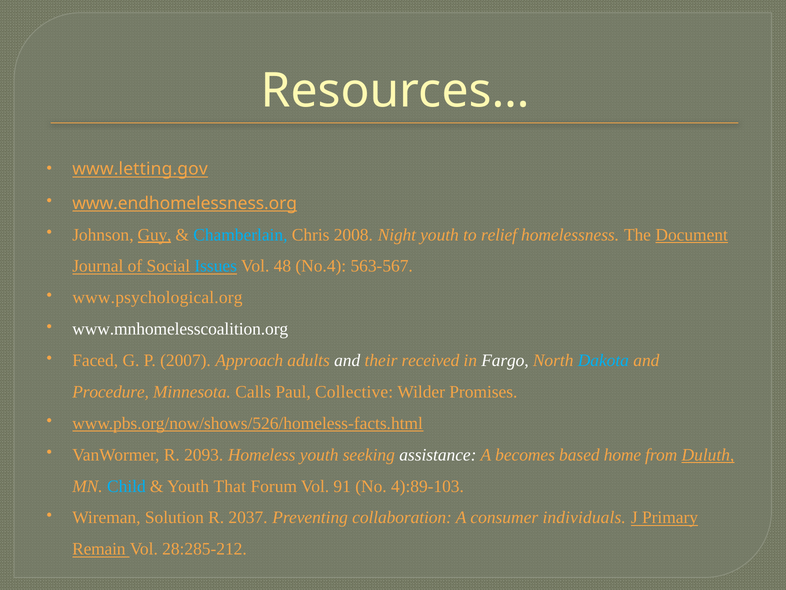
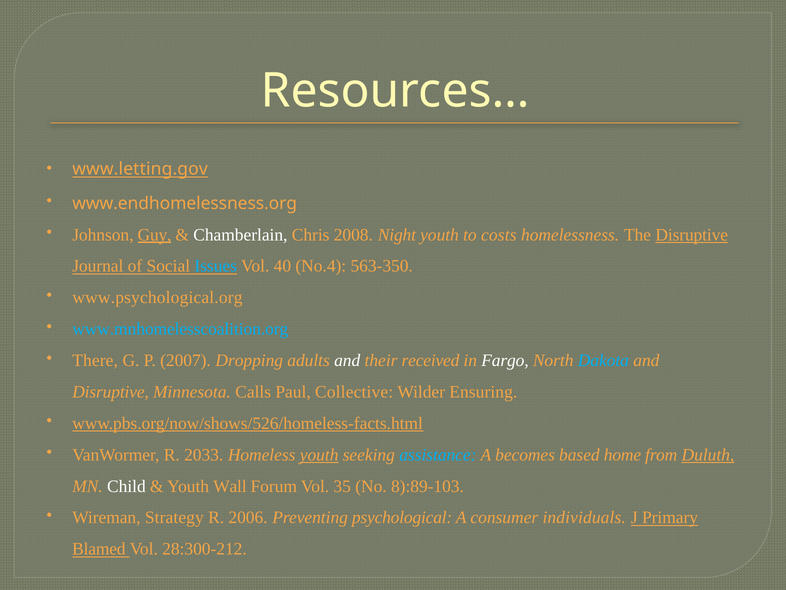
www.endhomelessness.org underline: present -> none (185, 203)
Chamberlain colour: light blue -> white (240, 235)
relief: relief -> costs (499, 235)
The Document: Document -> Disruptive (692, 235)
48: 48 -> 40 (282, 266)
563-567: 563-567 -> 563-350 (382, 266)
www.mnhomelesscoalition.org colour: white -> light blue (180, 329)
Faced: Faced -> There (95, 360)
Approach: Approach -> Dropping (249, 360)
Procedure: Procedure -> Disruptive (111, 392)
Promises: Promises -> Ensuring (483, 392)
2093: 2093 -> 2033 (204, 454)
youth underline: none -> present (319, 454)
assistance colour: white -> light blue (438, 454)
Child colour: light blue -> white (126, 486)
That: That -> Wall (230, 486)
91: 91 -> 35 (342, 486)
4):89-103: 4):89-103 -> 8):89-103 (427, 486)
Solution: Solution -> Strategy (174, 517)
2037: 2037 -> 2006 (248, 517)
collaboration: collaboration -> psychological (402, 517)
Remain: Remain -> Blamed (99, 549)
28:285-212: 28:285-212 -> 28:300-212 (205, 549)
